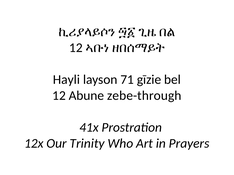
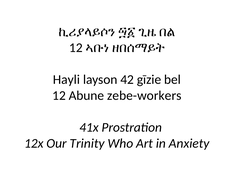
71: 71 -> 42 (127, 80)
zebe-through: zebe-through -> zebe-workers (144, 96)
Prayers: Prayers -> Anxiety (189, 144)
